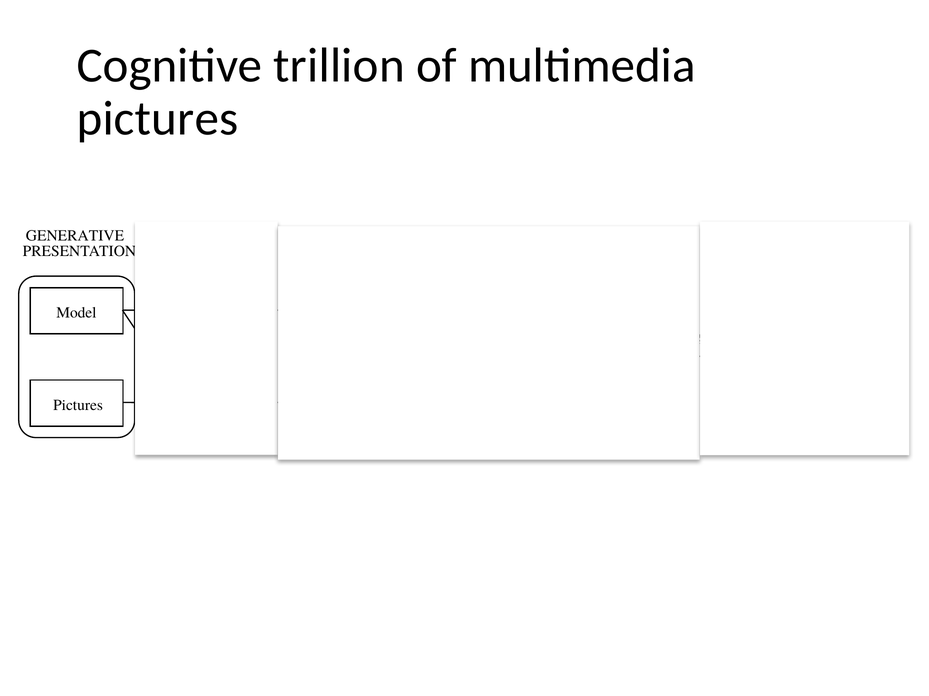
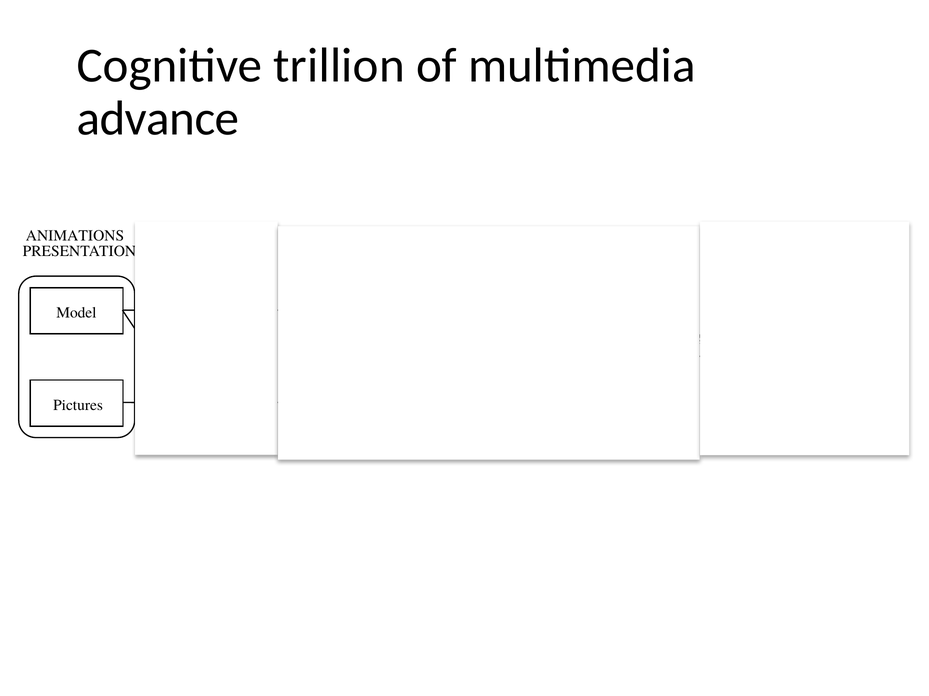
pictures: pictures -> advance (158, 119)
GENERATIVE: GENERATIVE -> ANIMATIONS (75, 236)
